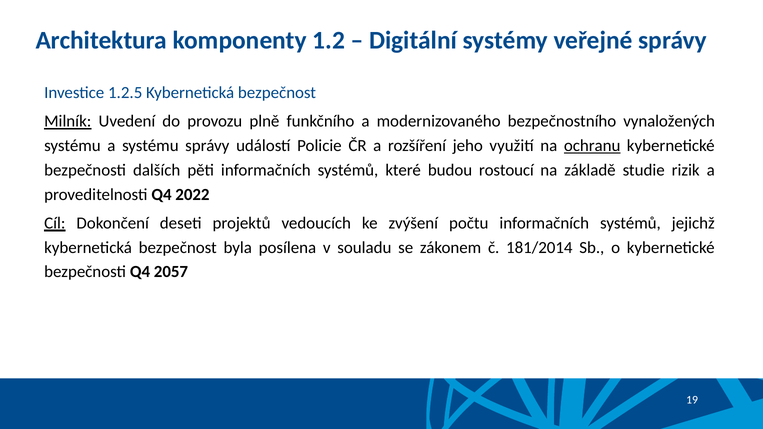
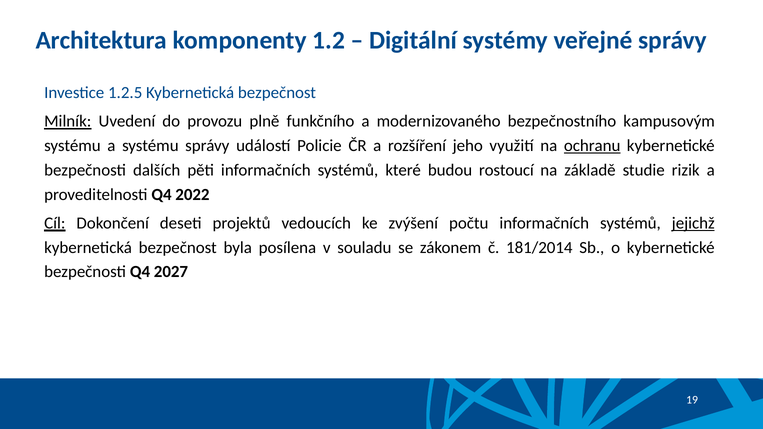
vynaložených: vynaložených -> kampusovým (669, 121)
jejichž underline: none -> present (693, 223)
2057: 2057 -> 2027 (171, 272)
